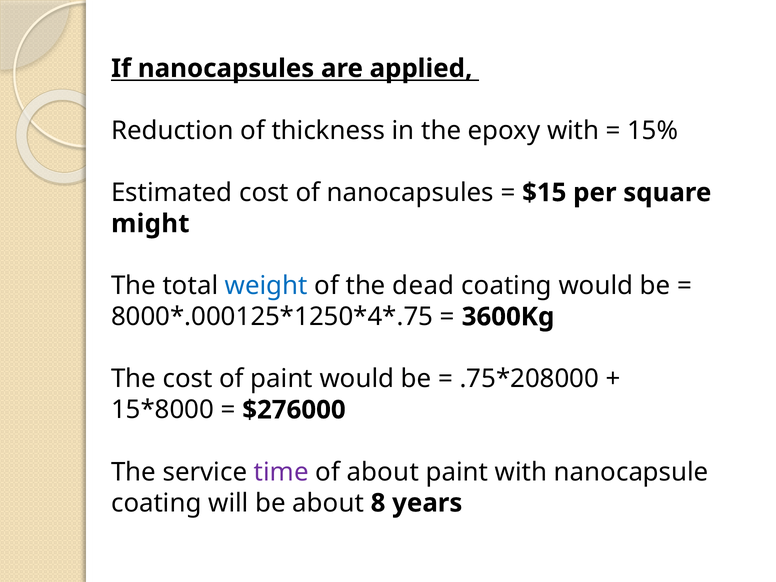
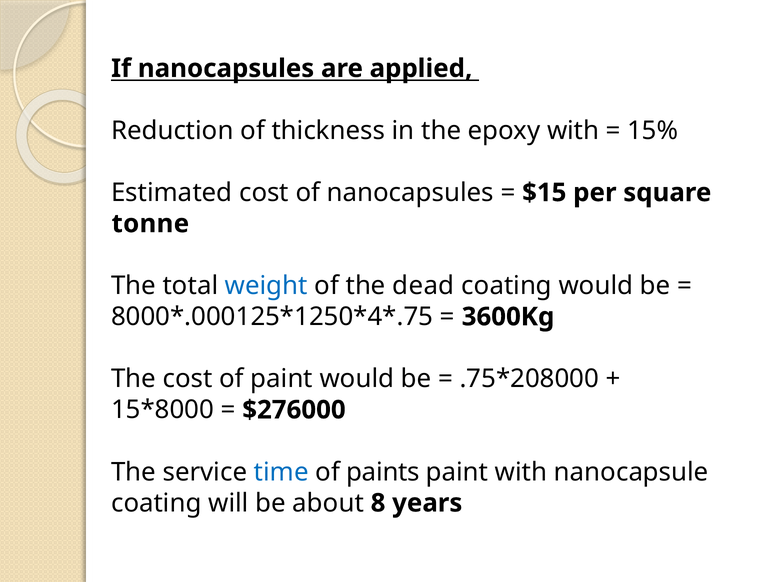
might: might -> tonne (150, 224)
time colour: purple -> blue (281, 472)
of about: about -> paints (383, 472)
